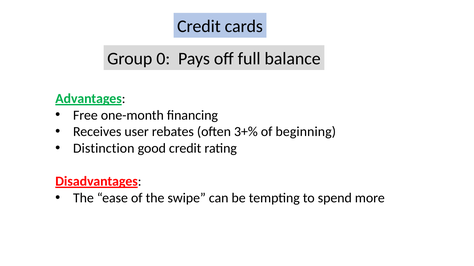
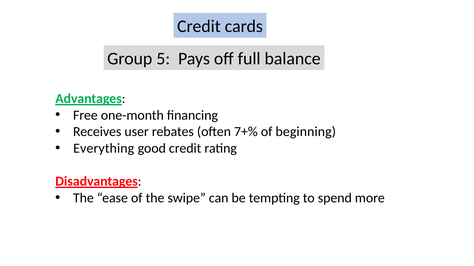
0: 0 -> 5 (163, 59)
3+%: 3+% -> 7+% (246, 132)
Distinction: Distinction -> Everything (104, 149)
